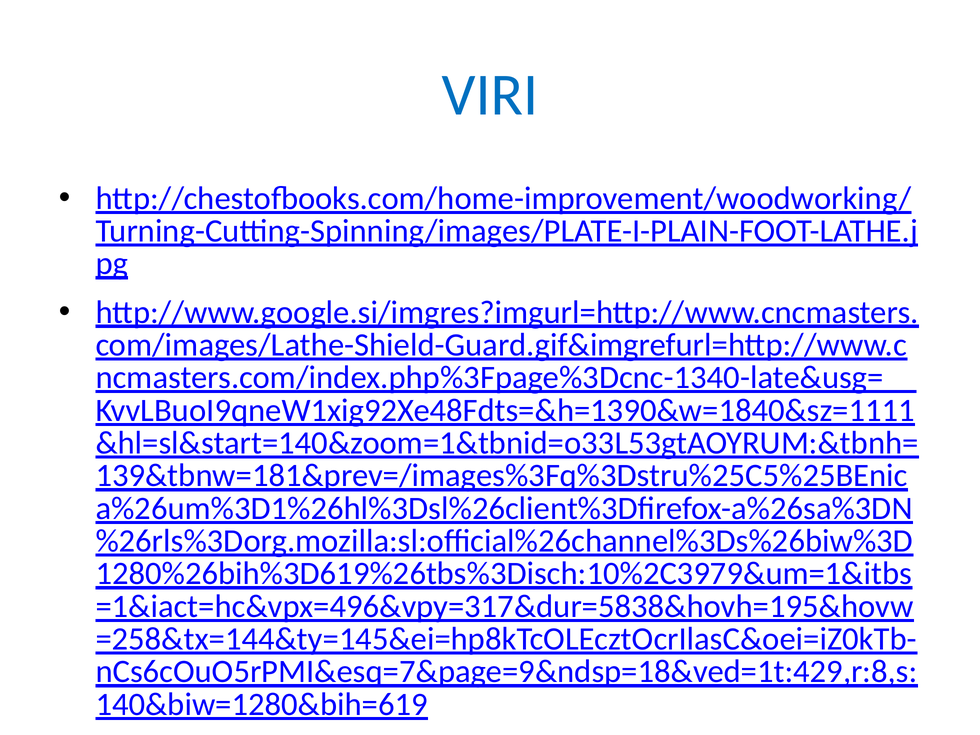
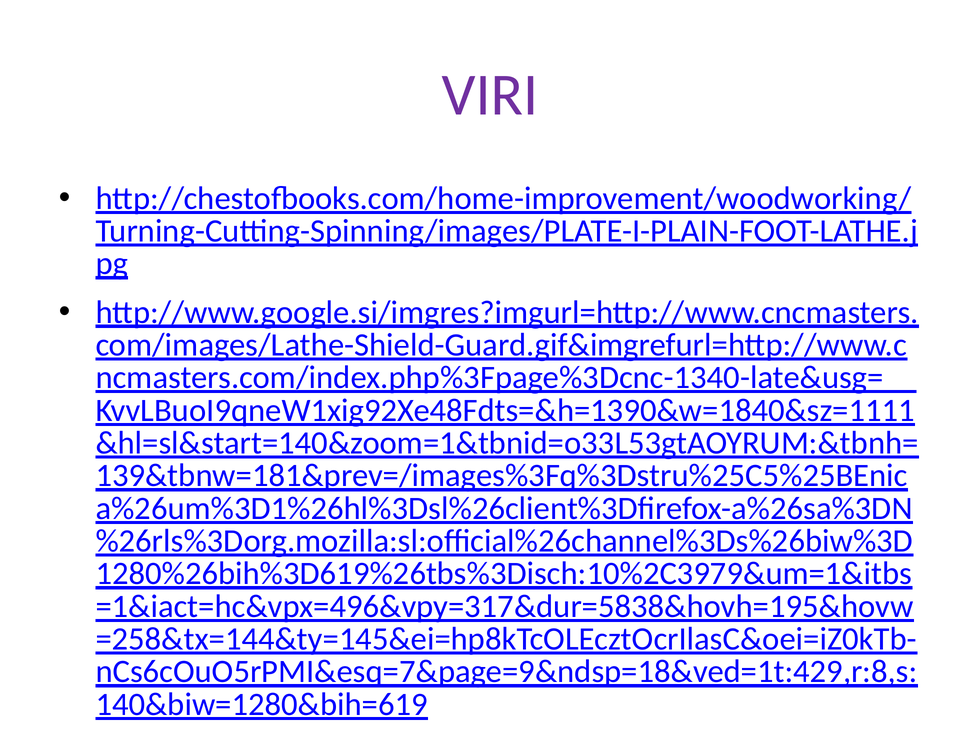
VIRI colour: blue -> purple (490, 95)
